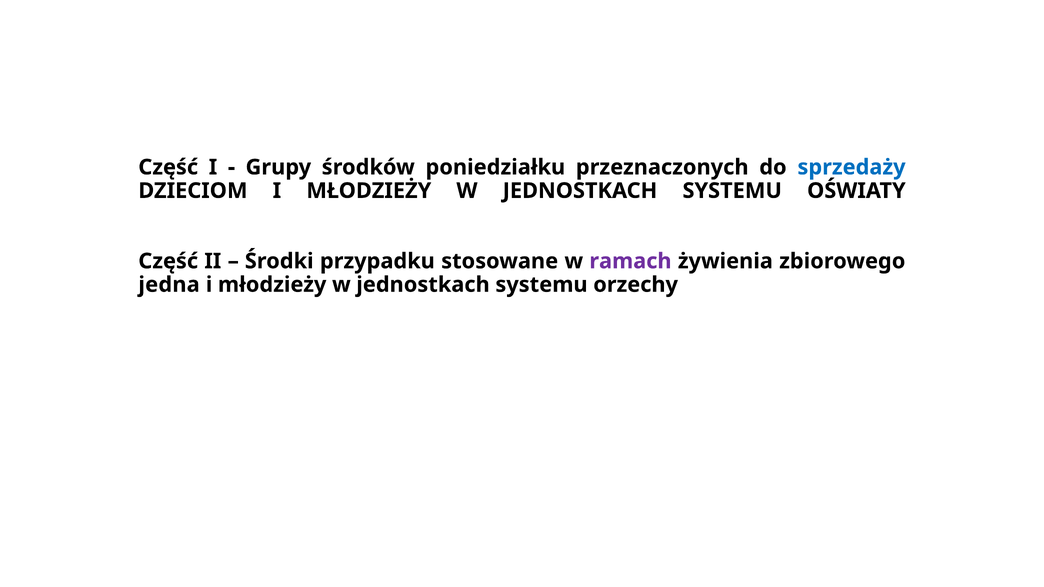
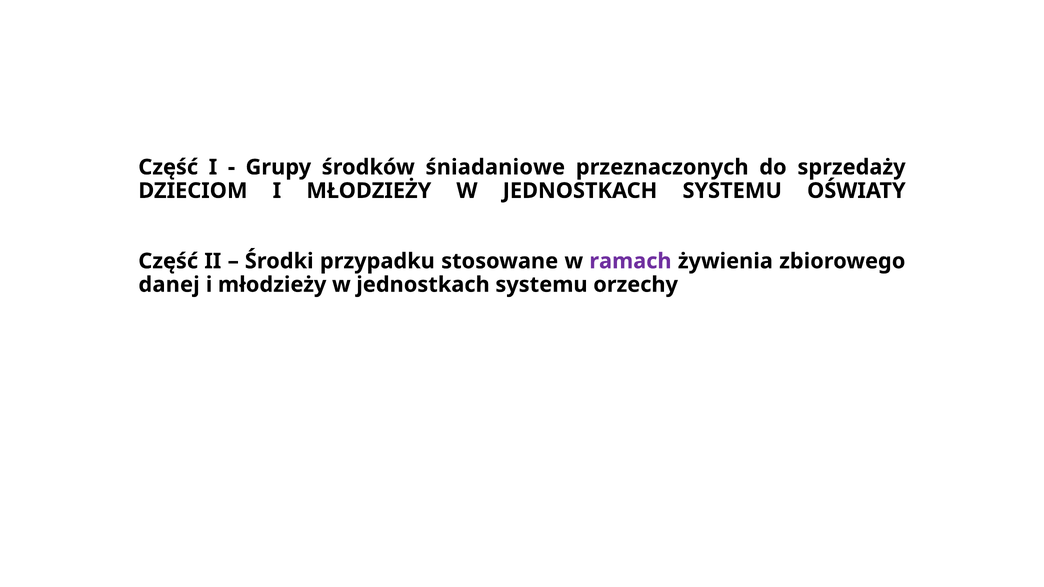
poniedziałku: poniedziałku -> śniadaniowe (495, 167)
sprzedaży colour: blue -> black (852, 167)
jedna: jedna -> danej (169, 285)
